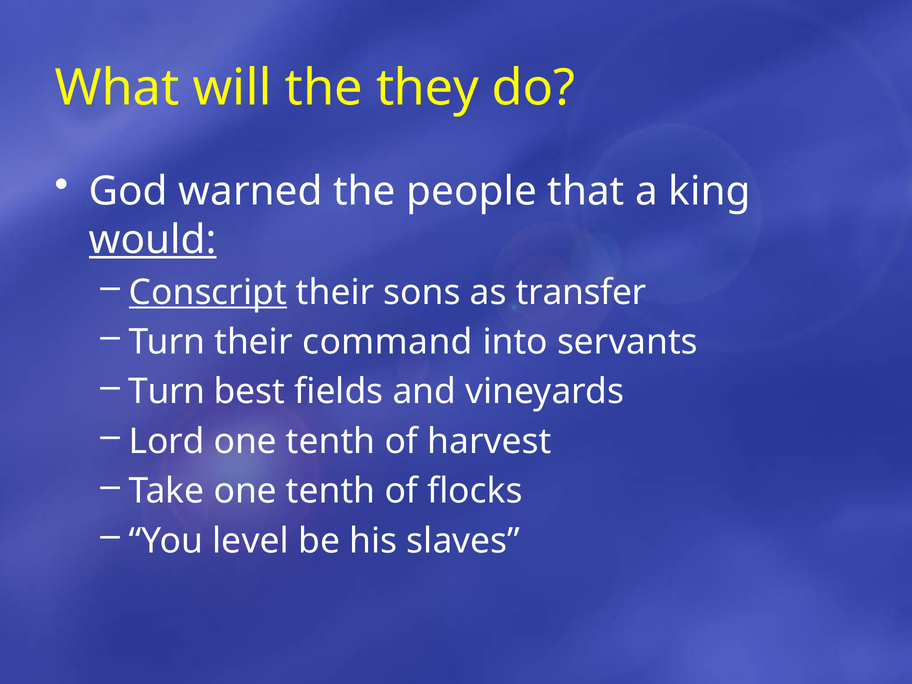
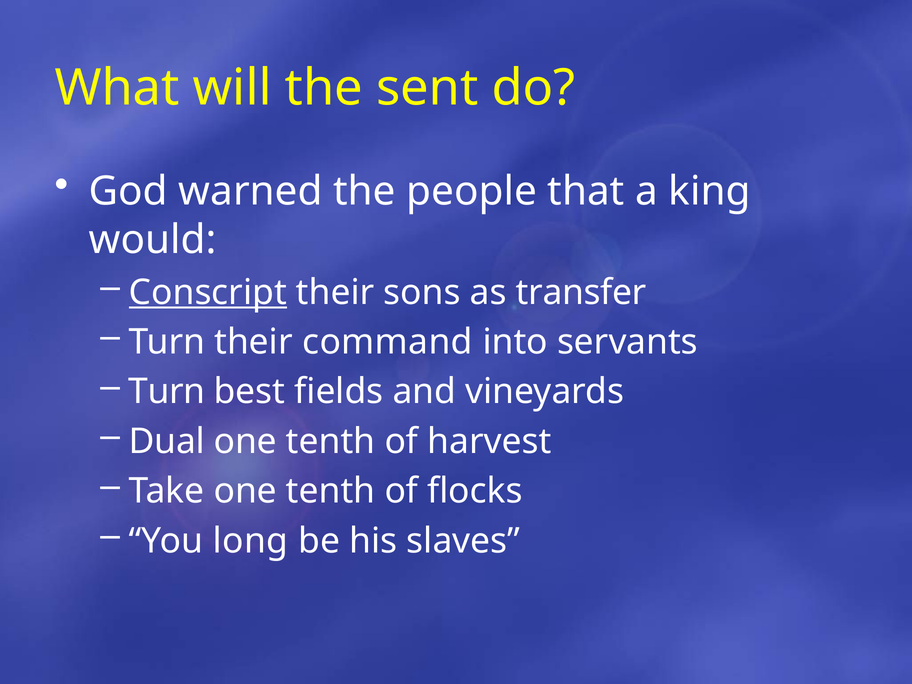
they: they -> sent (427, 88)
would underline: present -> none (153, 240)
Lord: Lord -> Dual (167, 441)
level: level -> long (250, 541)
